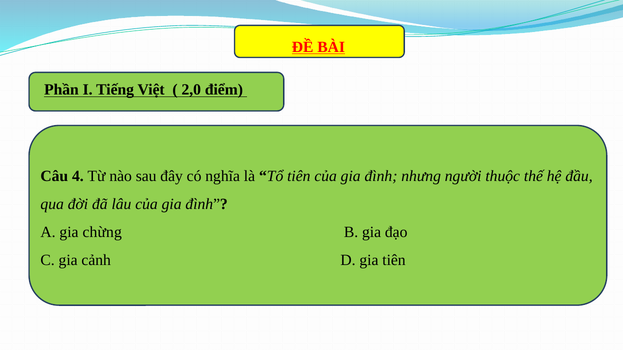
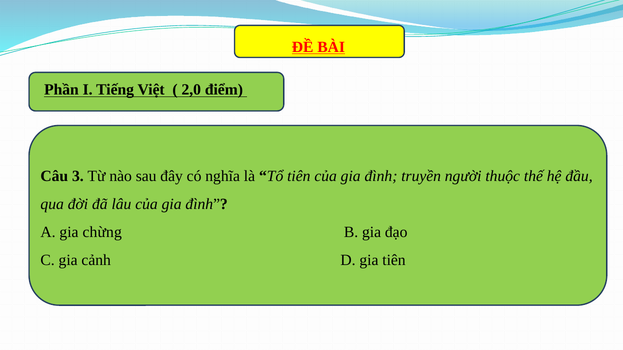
4: 4 -> 3 (78, 176)
nhưng: nhưng -> truyền (421, 176)
